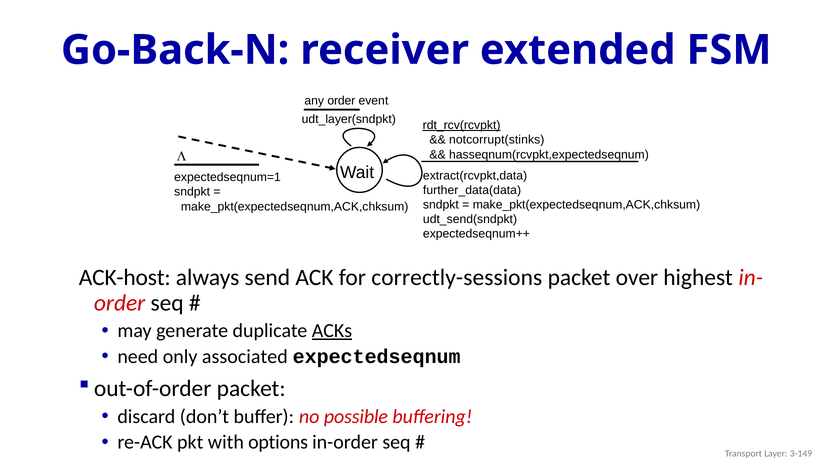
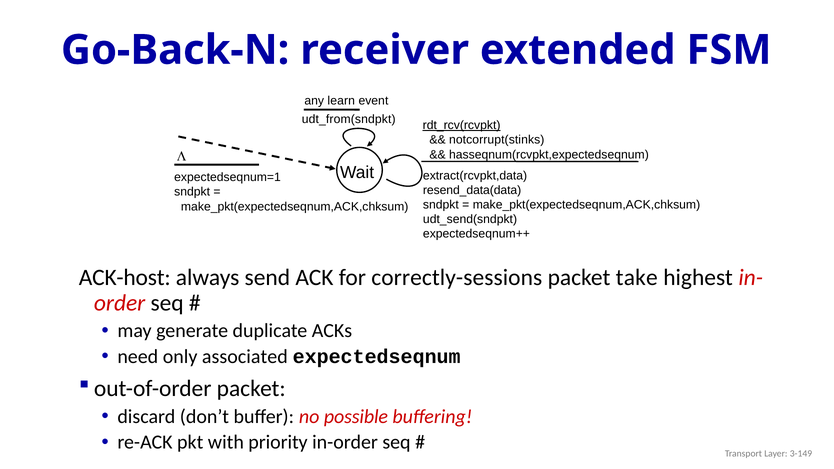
any order: order -> learn (341, 101)
udt_layer(sndpkt: udt_layer(sndpkt -> udt_from(sndpkt (349, 119)
further_data(data: further_data(data -> resend_data(data (472, 190)
over: over -> take (637, 277)
ACKs underline: present -> none (332, 331)
options: options -> priority (278, 442)
